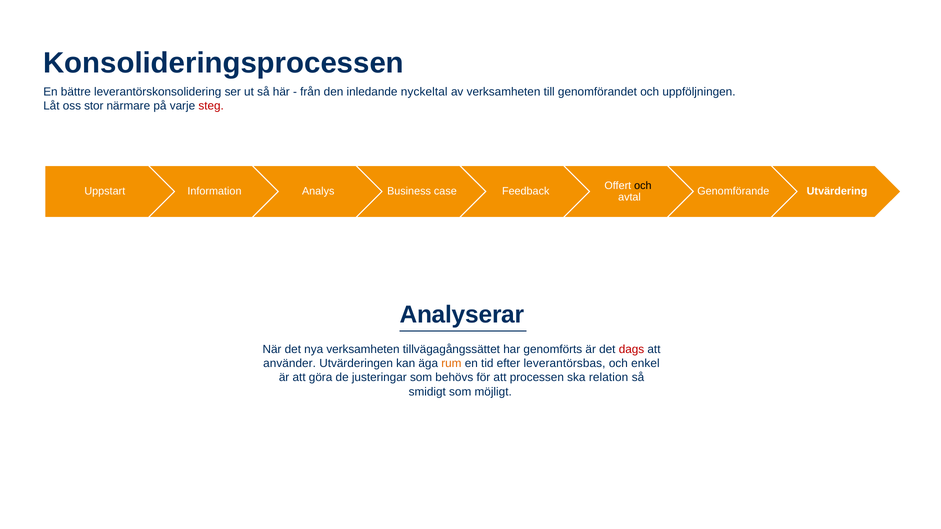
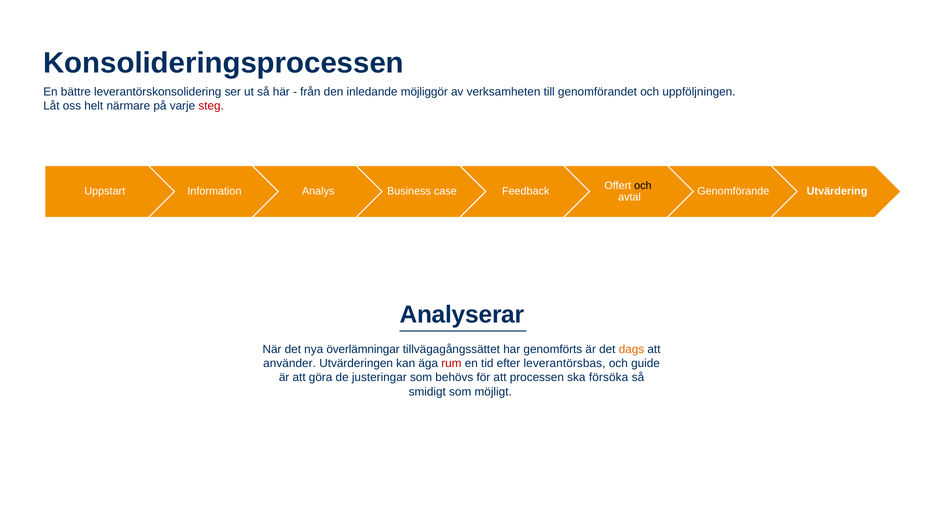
nyckeltal: nyckeltal -> möjliggör (424, 92)
stor: stor -> helt (94, 106)
nya verksamheten: verksamheten -> överlämningar (363, 350)
dags colour: red -> orange (631, 350)
rum colour: orange -> red (451, 364)
enkel: enkel -> guide (646, 364)
relation: relation -> försöka (609, 378)
